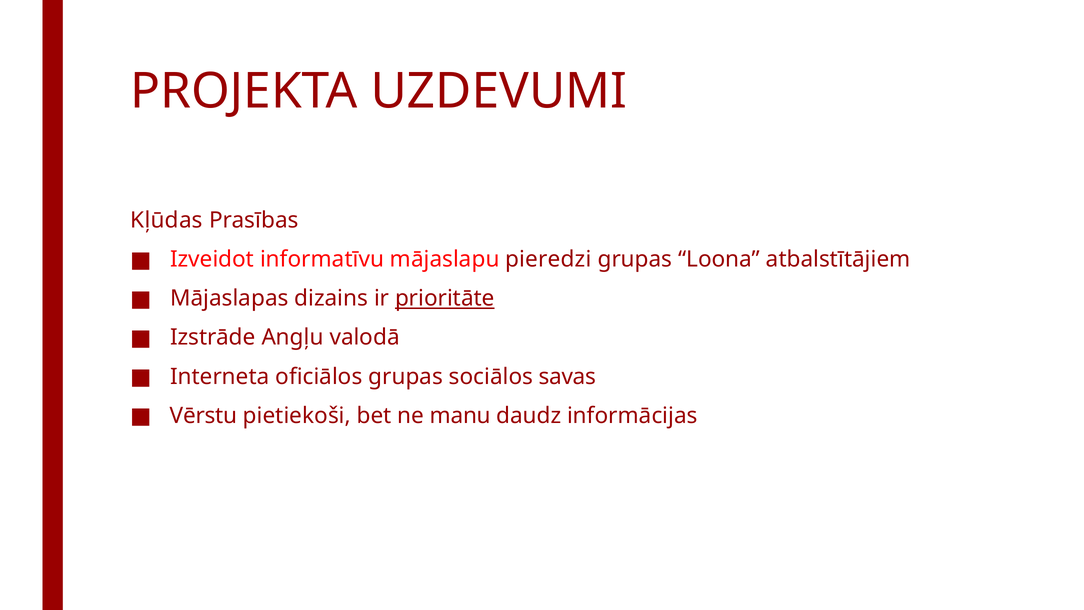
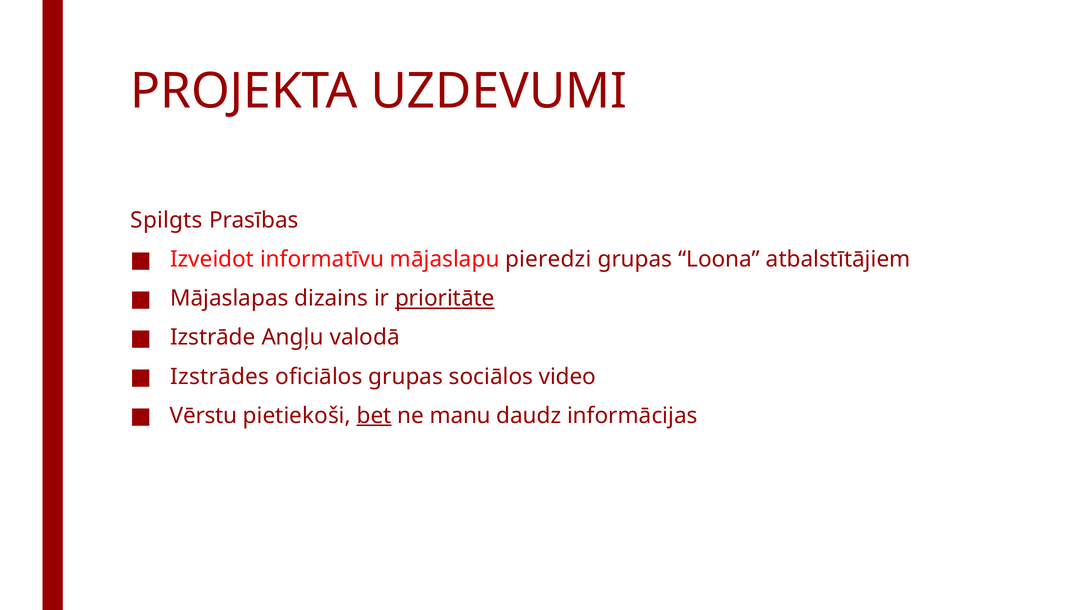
Kļūdas: Kļūdas -> Spilgts (167, 220)
Interneta: Interneta -> Izstrādes (220, 376)
savas: savas -> video (567, 376)
bet underline: none -> present (374, 415)
